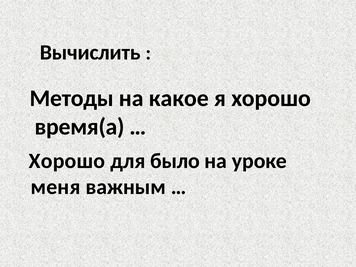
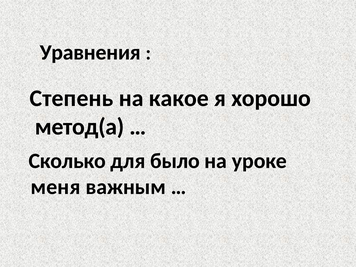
Вычислить: Вычислить -> Уравнения (90, 52)
Методы: Методы -> Степень (71, 98)
время(а: время(а -> метод(а (80, 127)
Хорошо: Хорошо -> Сколько (67, 161)
